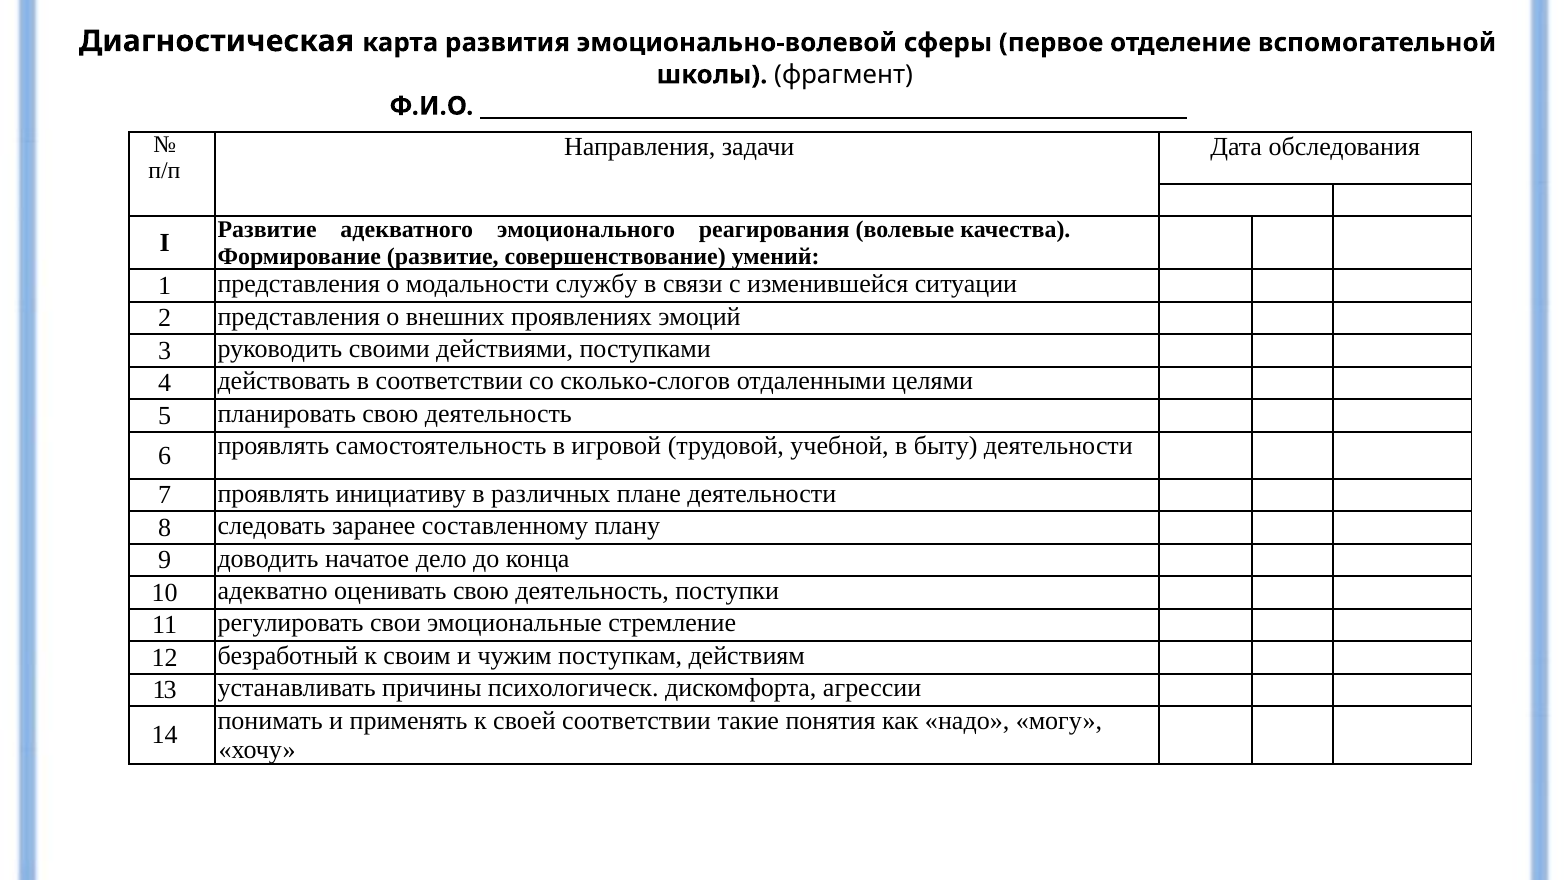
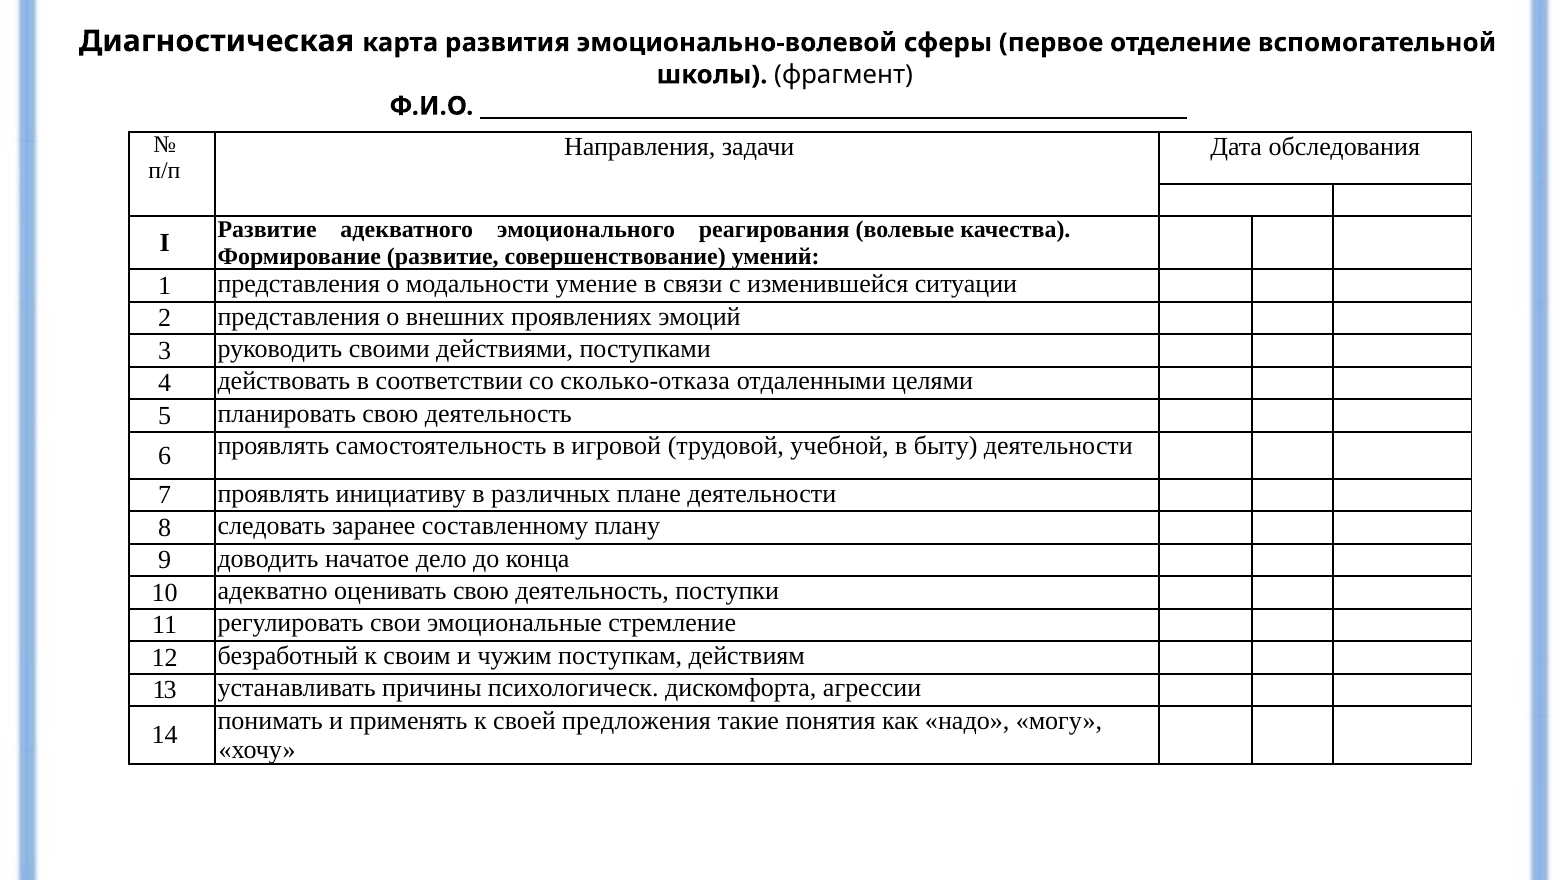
службу: службу -> умение (596, 284)
сколько-слогов: сколько-слогов -> сколько-отказа (645, 381)
своей соответствии: соответствии -> предложения (637, 721)
